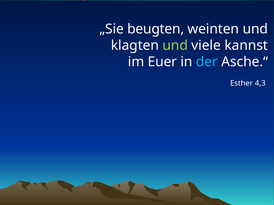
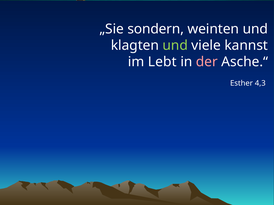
beugten: beugten -> sondern (156, 29)
Euer: Euer -> Lebt (162, 62)
der colour: light blue -> pink (207, 62)
